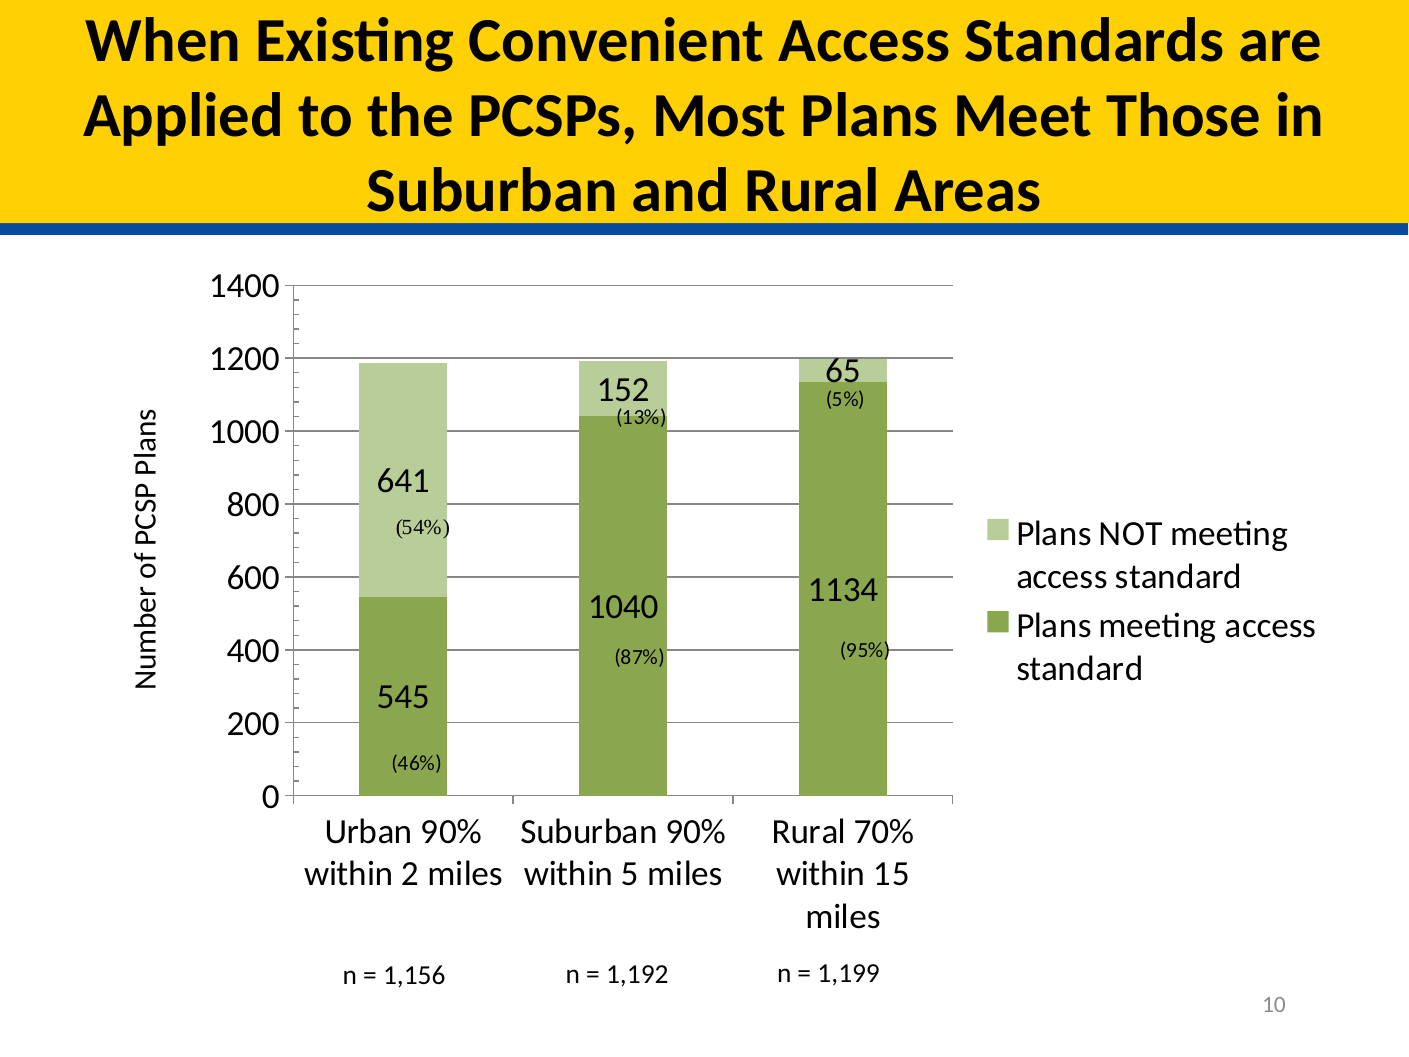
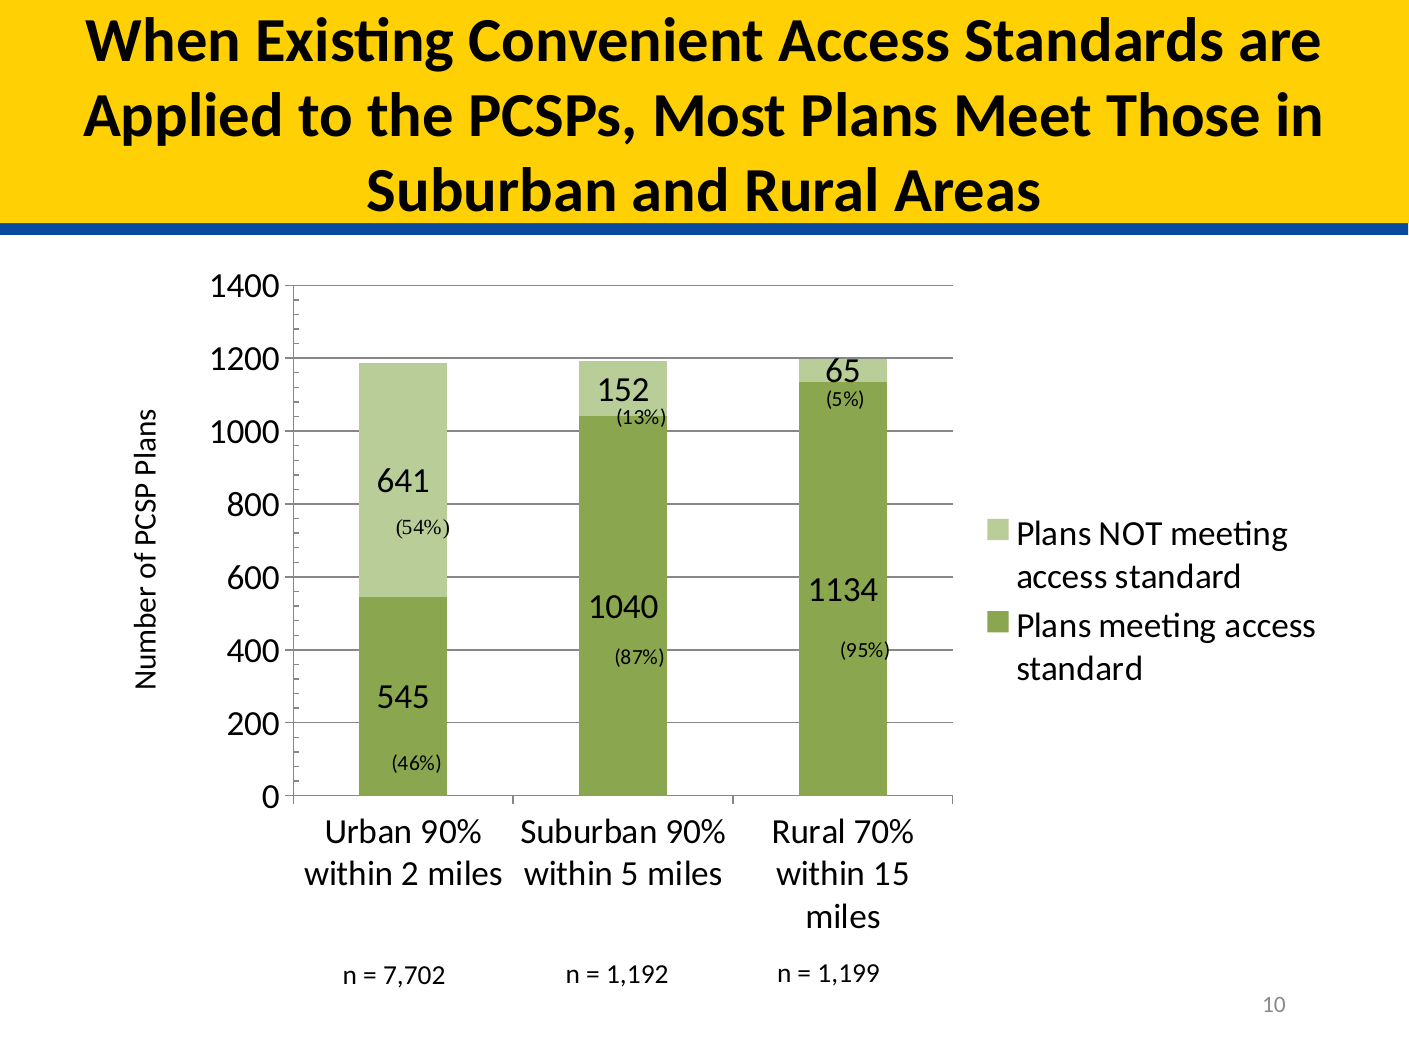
1,156: 1,156 -> 7,702 (414, 975)
